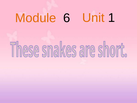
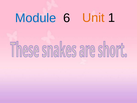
Module colour: orange -> blue (36, 18)
